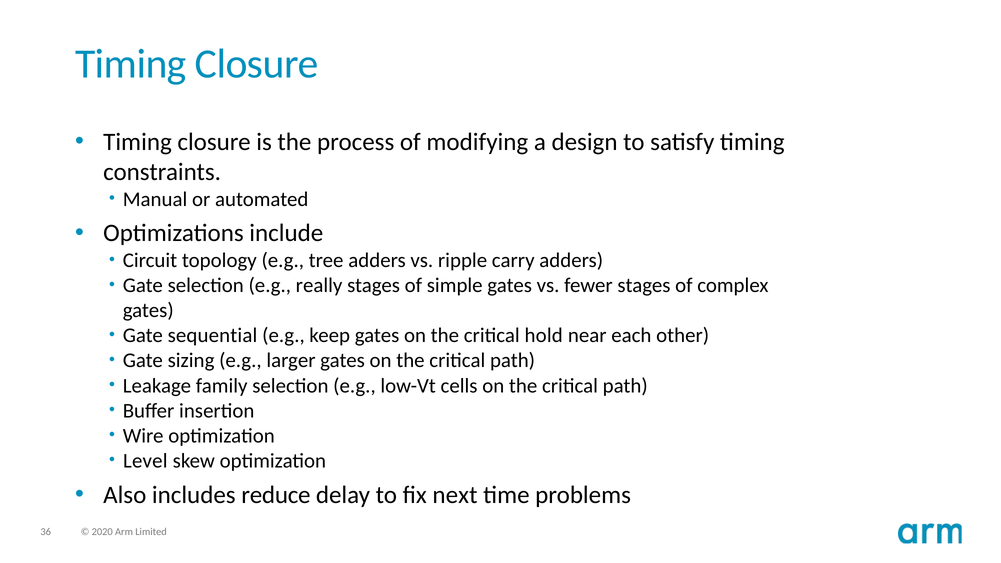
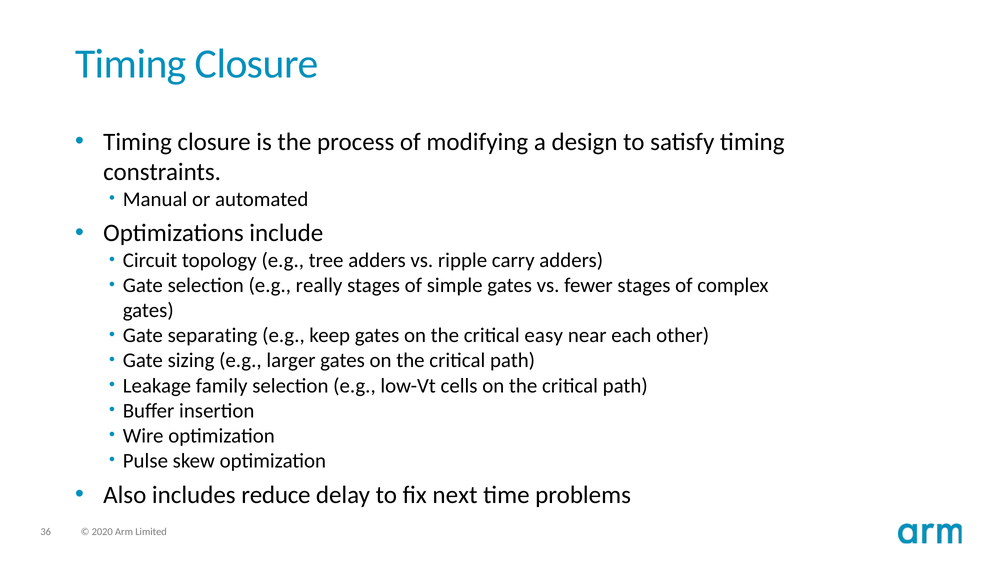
sequential: sequential -> separating (213, 336)
hold: hold -> easy (544, 336)
Level: Level -> Pulse (145, 461)
